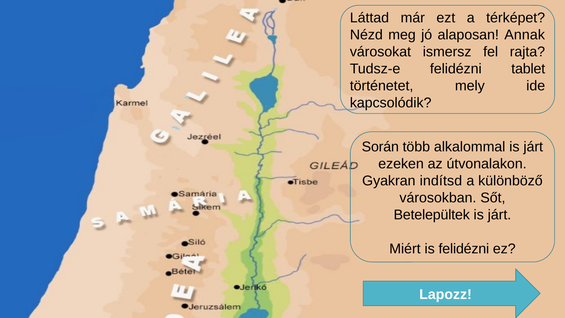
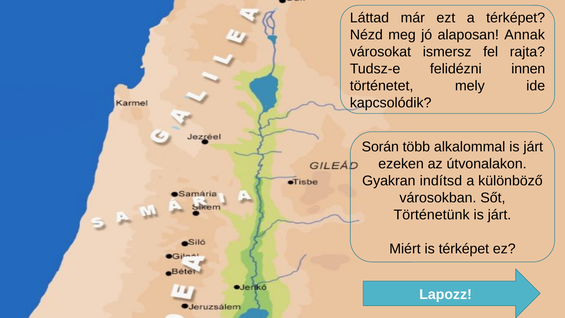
tablet: tablet -> innen (528, 69)
Betelepültek: Betelepültek -> Történetünk (432, 215)
is felidézni: felidézni -> térképet (464, 249)
